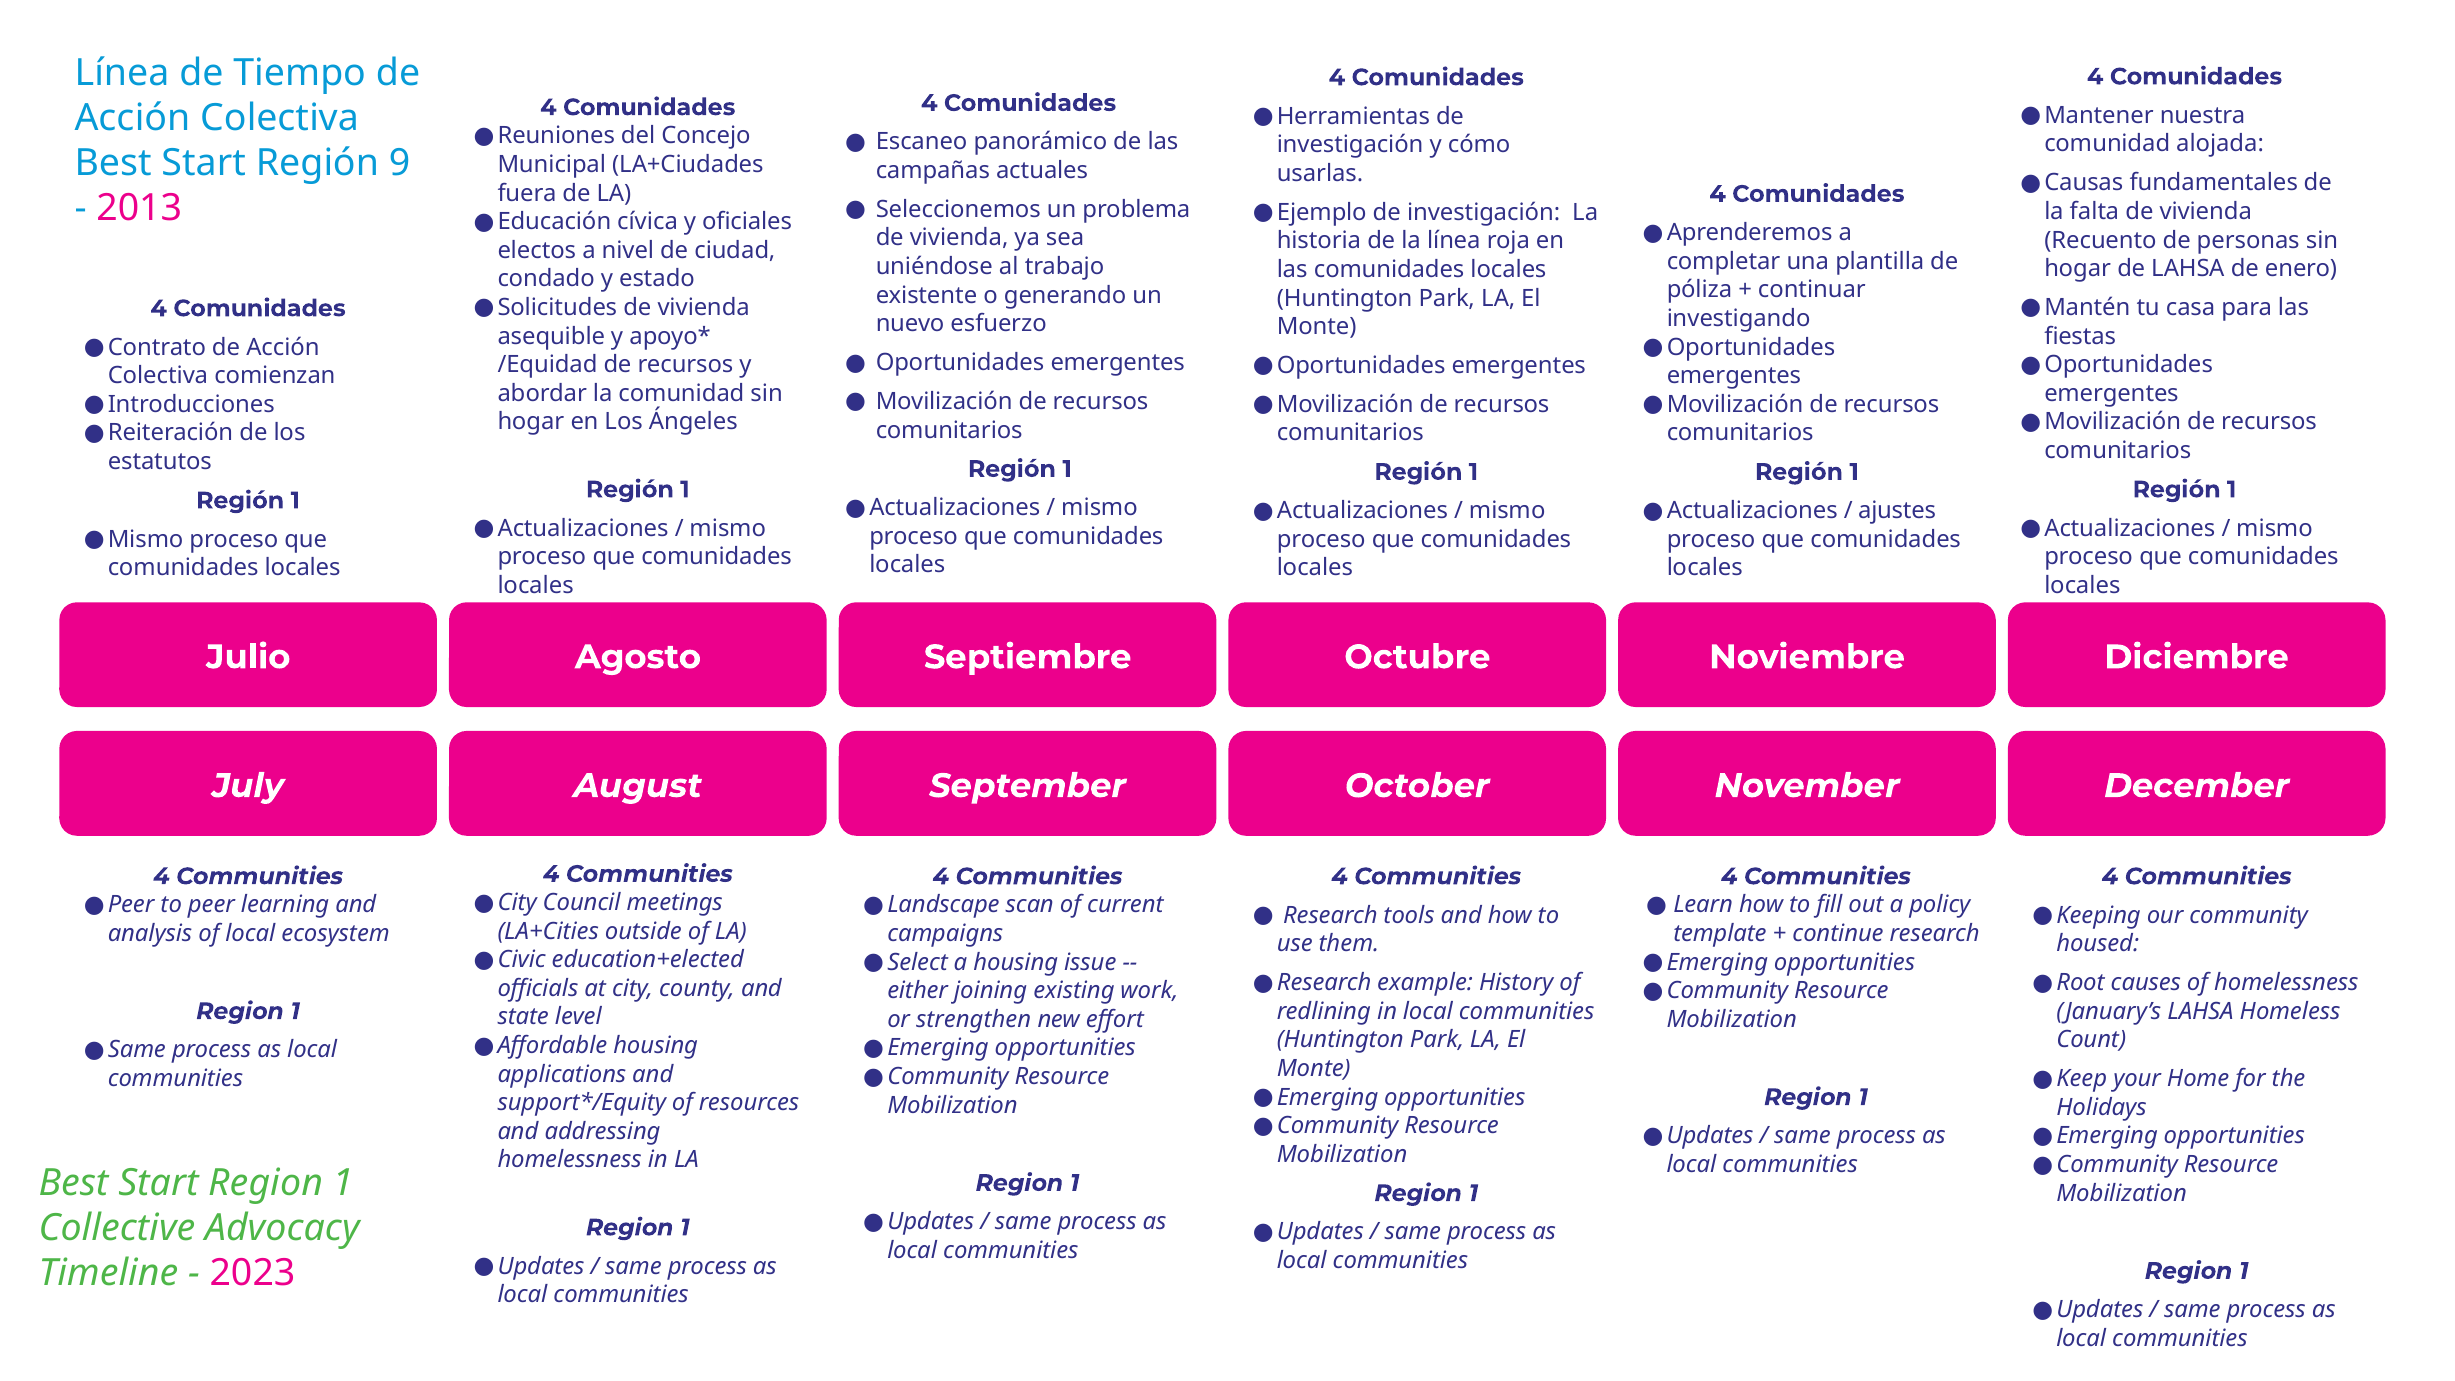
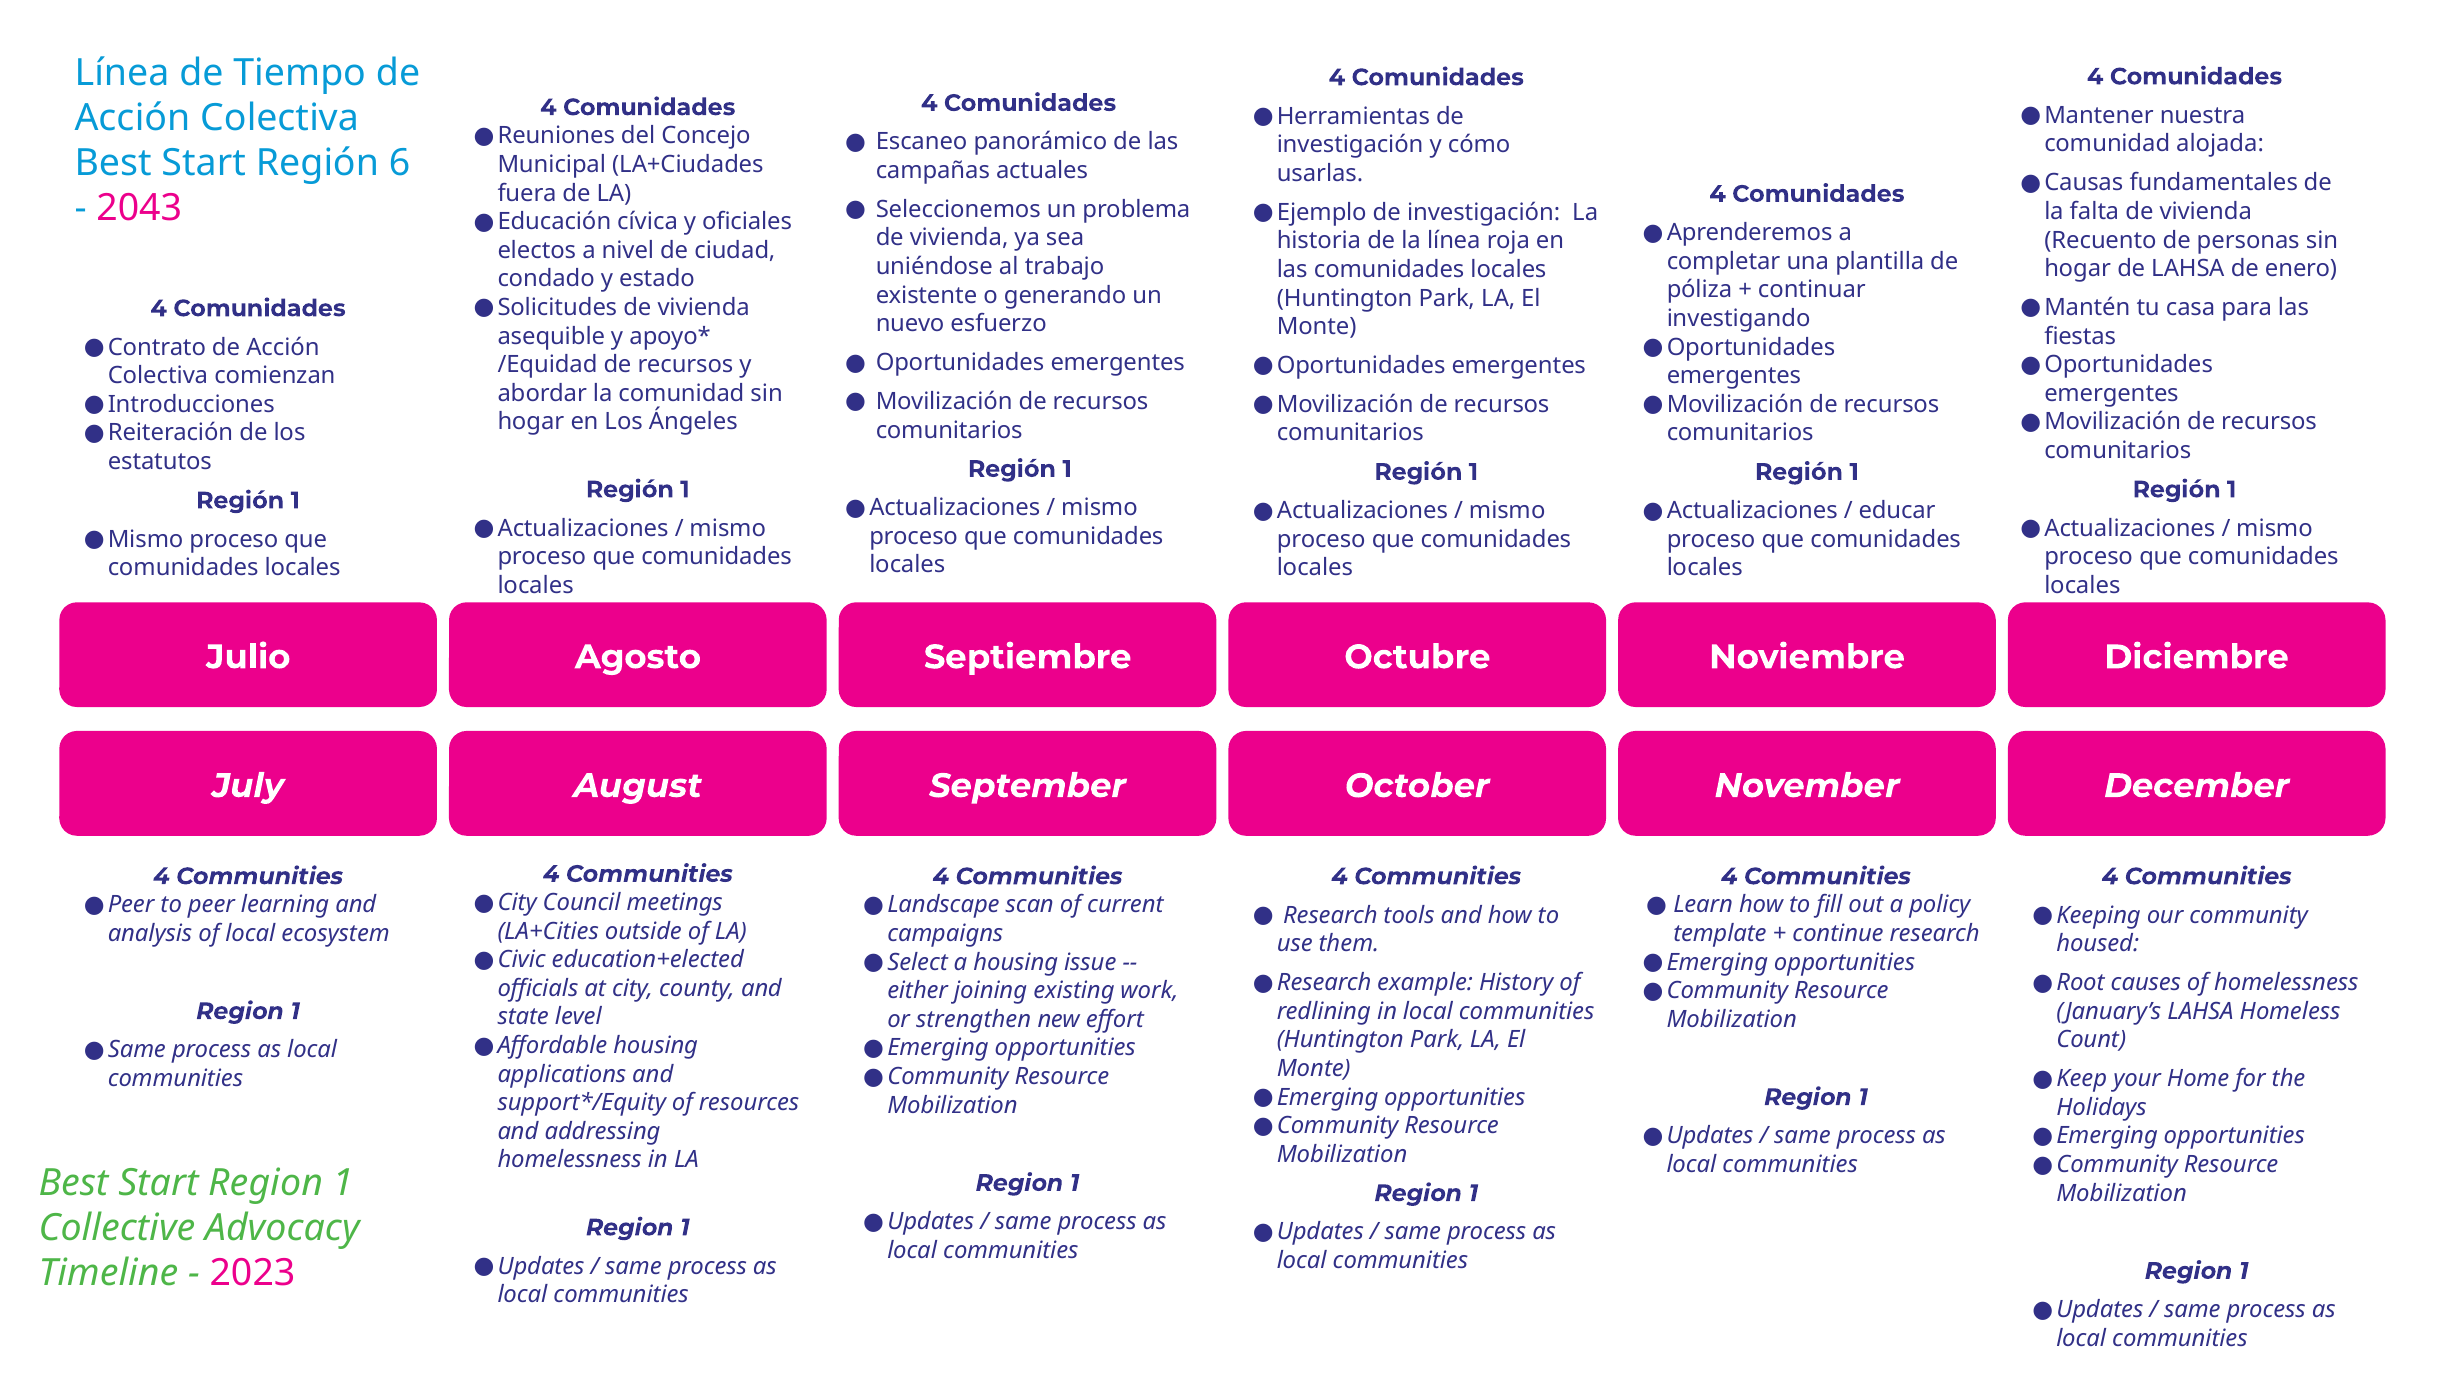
9: 9 -> 6 (400, 163)
2013: 2013 -> 2043 (139, 208)
ajustes: ajustes -> educar (1897, 511)
